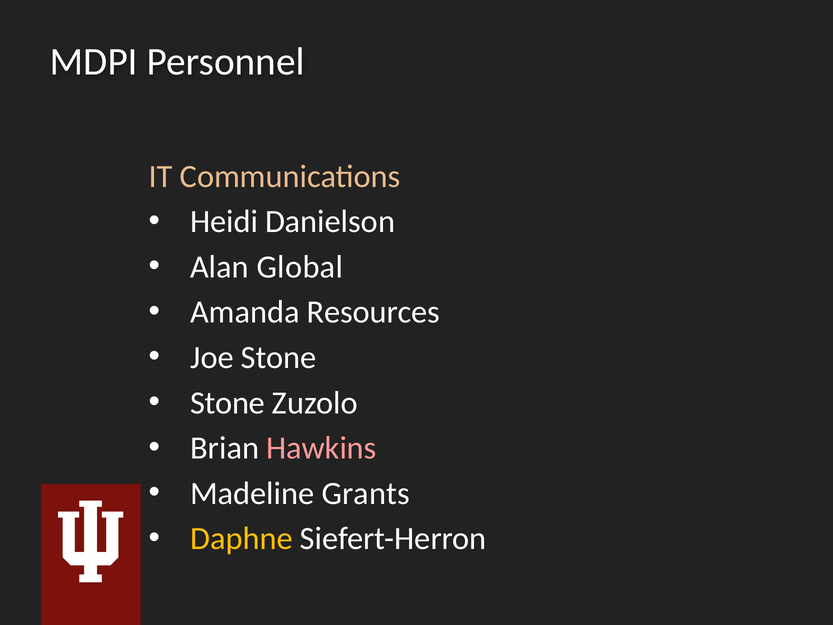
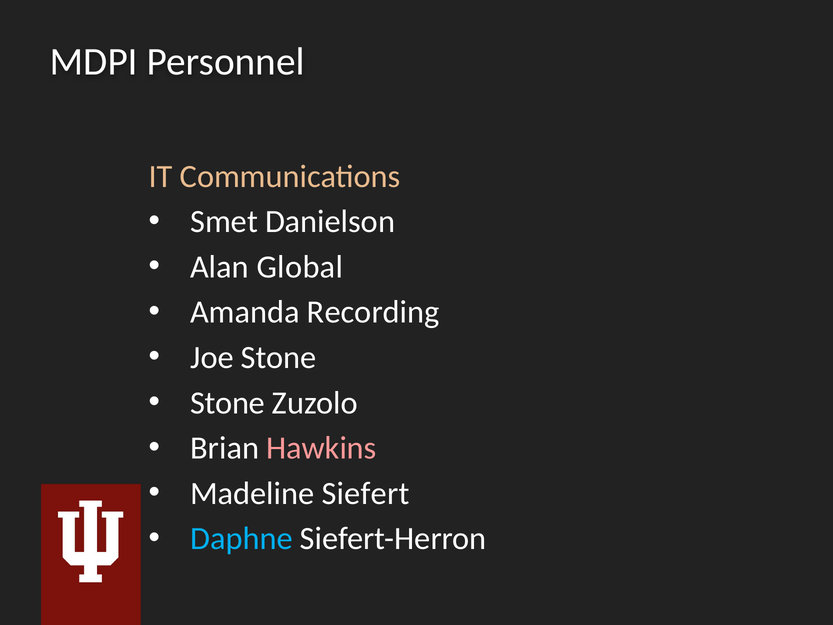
Heidi: Heidi -> Smet (224, 222)
Resources: Resources -> Recording (373, 312)
Grants: Grants -> Siefert (366, 493)
Daphne colour: yellow -> light blue (241, 539)
